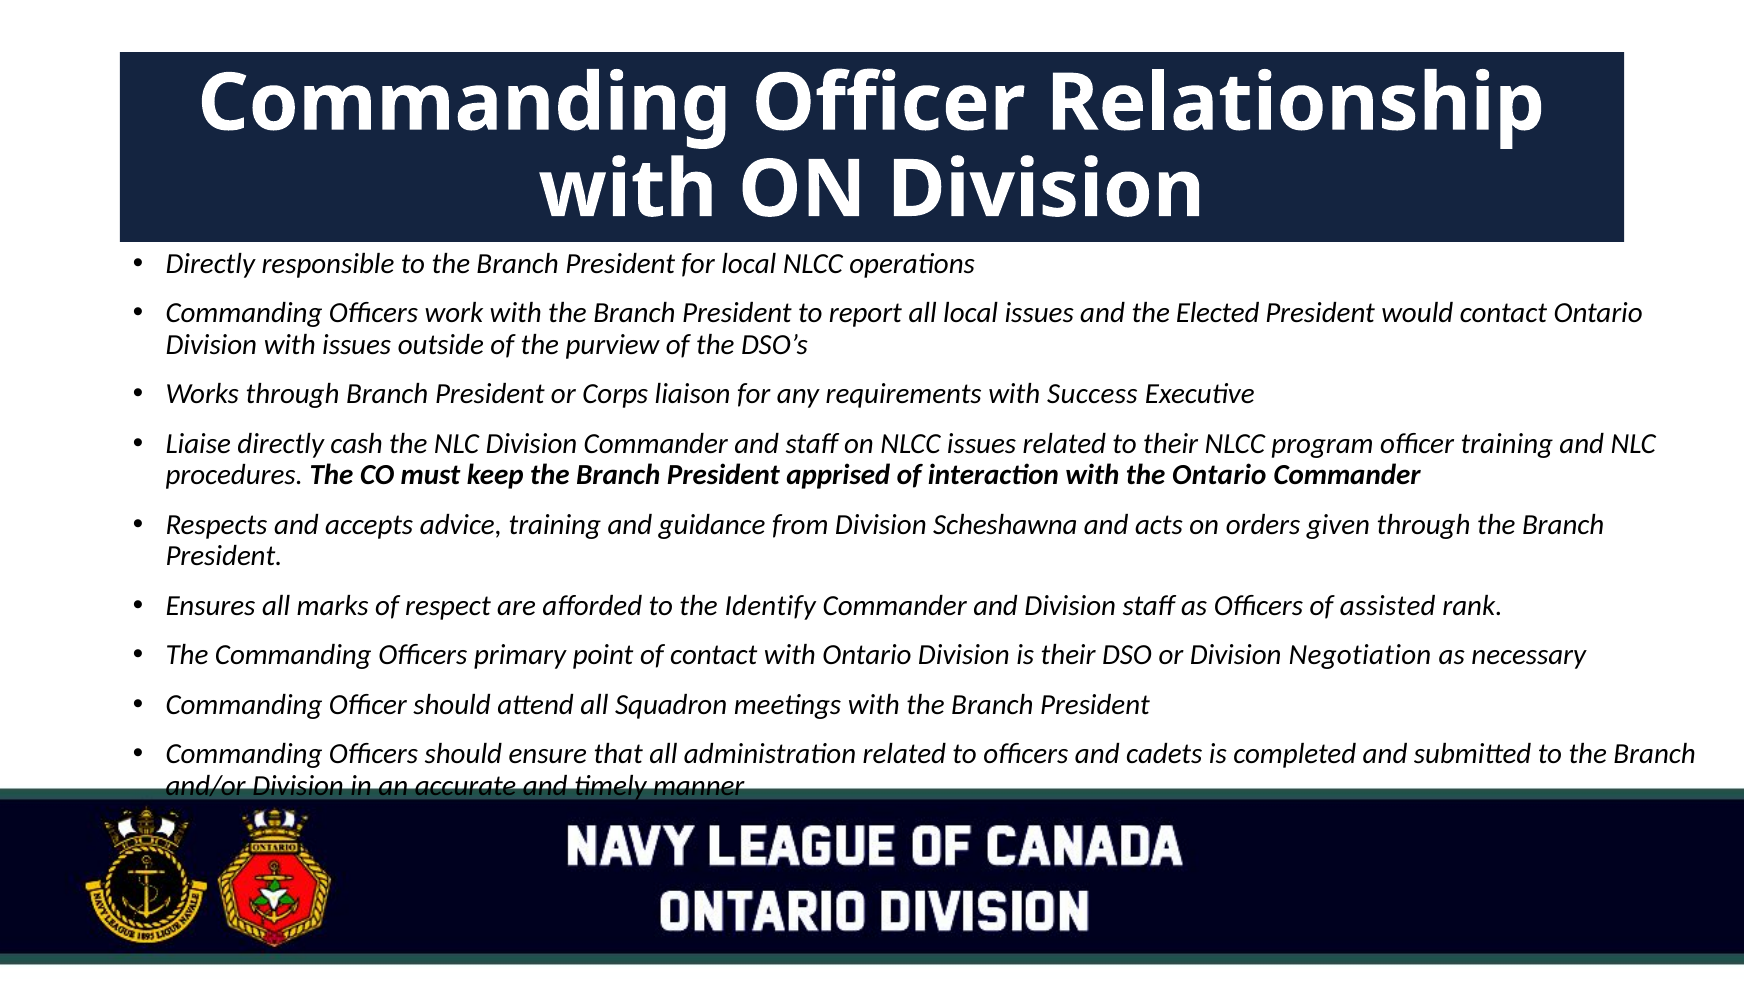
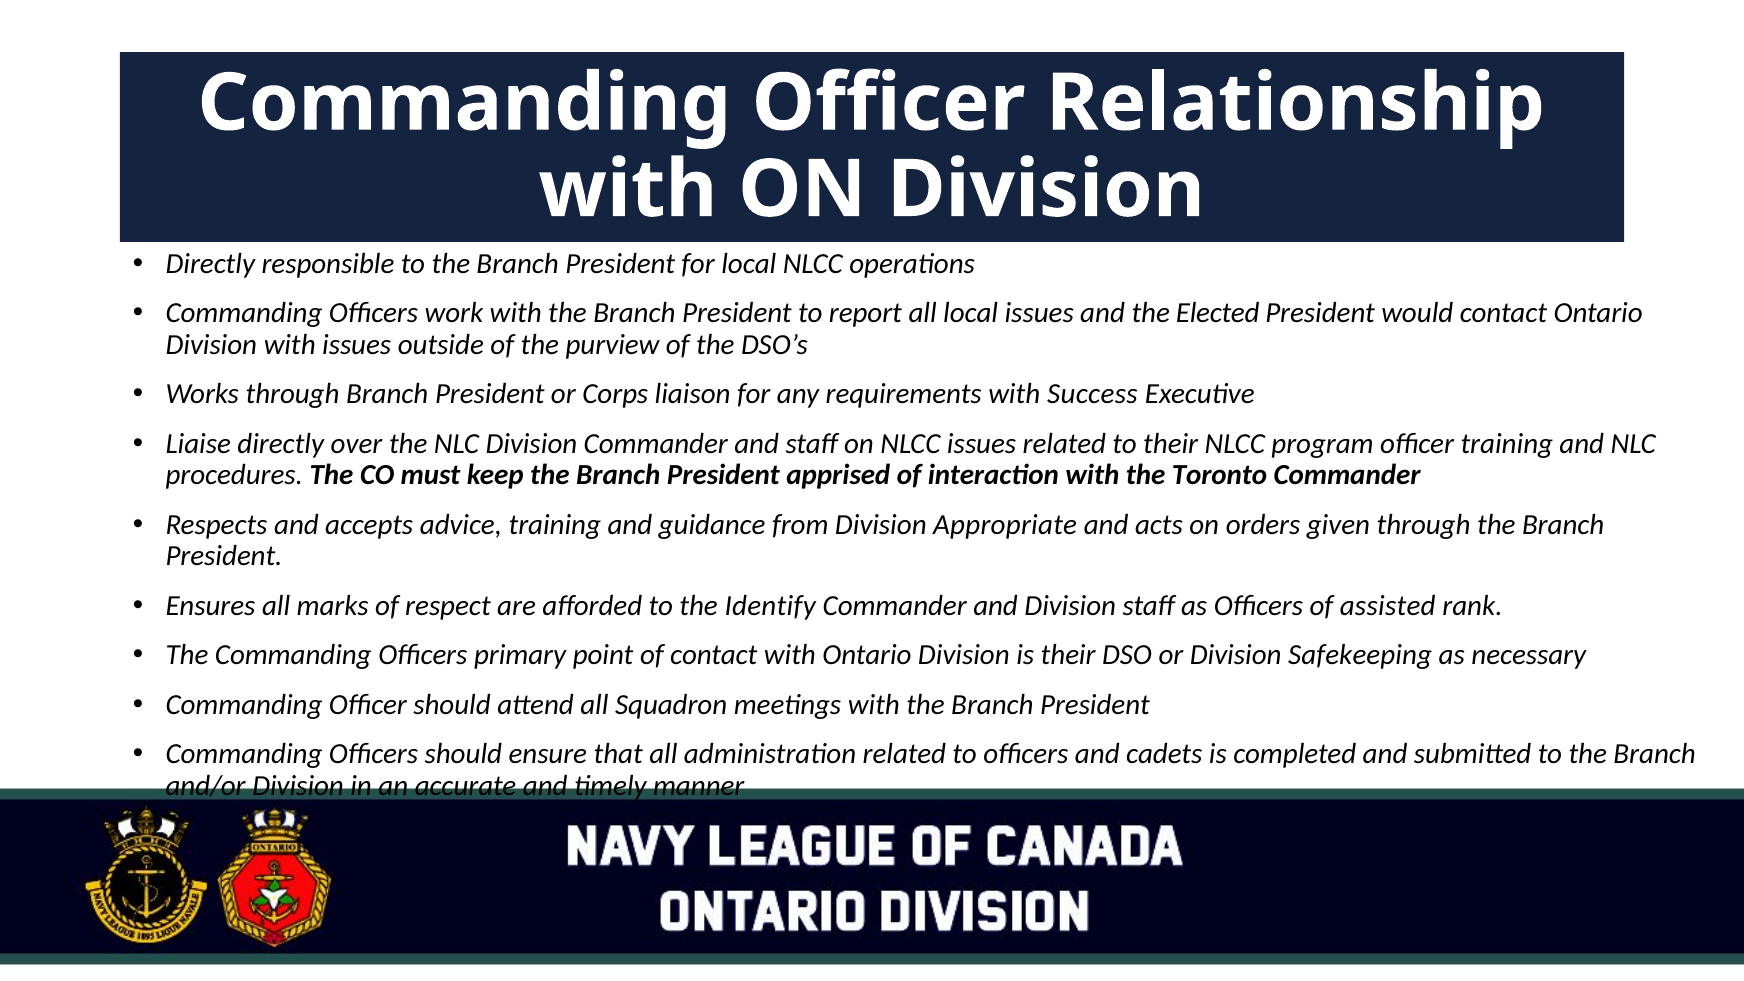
cash: cash -> over (356, 444)
the Ontario: Ontario -> Toronto (1220, 475)
Scheshawna: Scheshawna -> Appropriate (1005, 525)
Negotiation: Negotiation -> Safekeeping (1360, 655)
